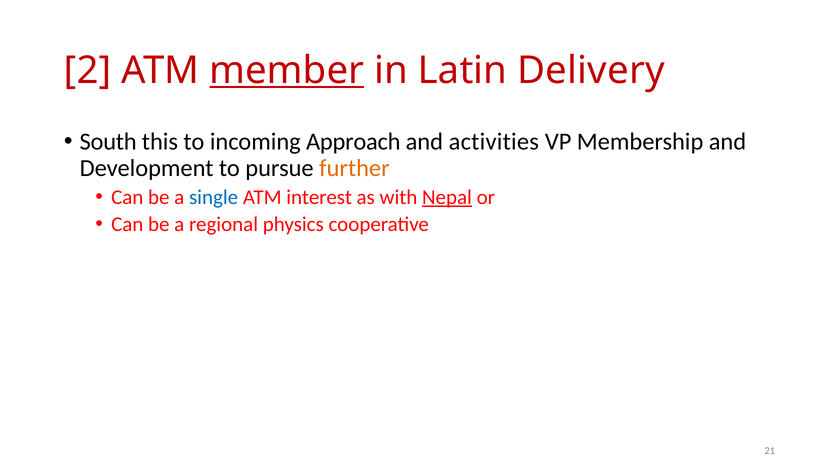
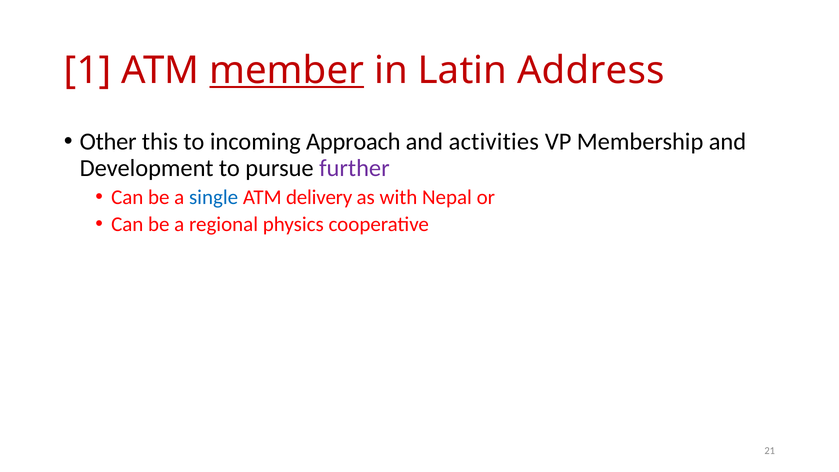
2: 2 -> 1 (88, 70)
Delivery: Delivery -> Address (591, 70)
South: South -> Other (108, 142)
further colour: orange -> purple (354, 168)
interest: interest -> delivery (319, 197)
Nepal underline: present -> none (447, 197)
